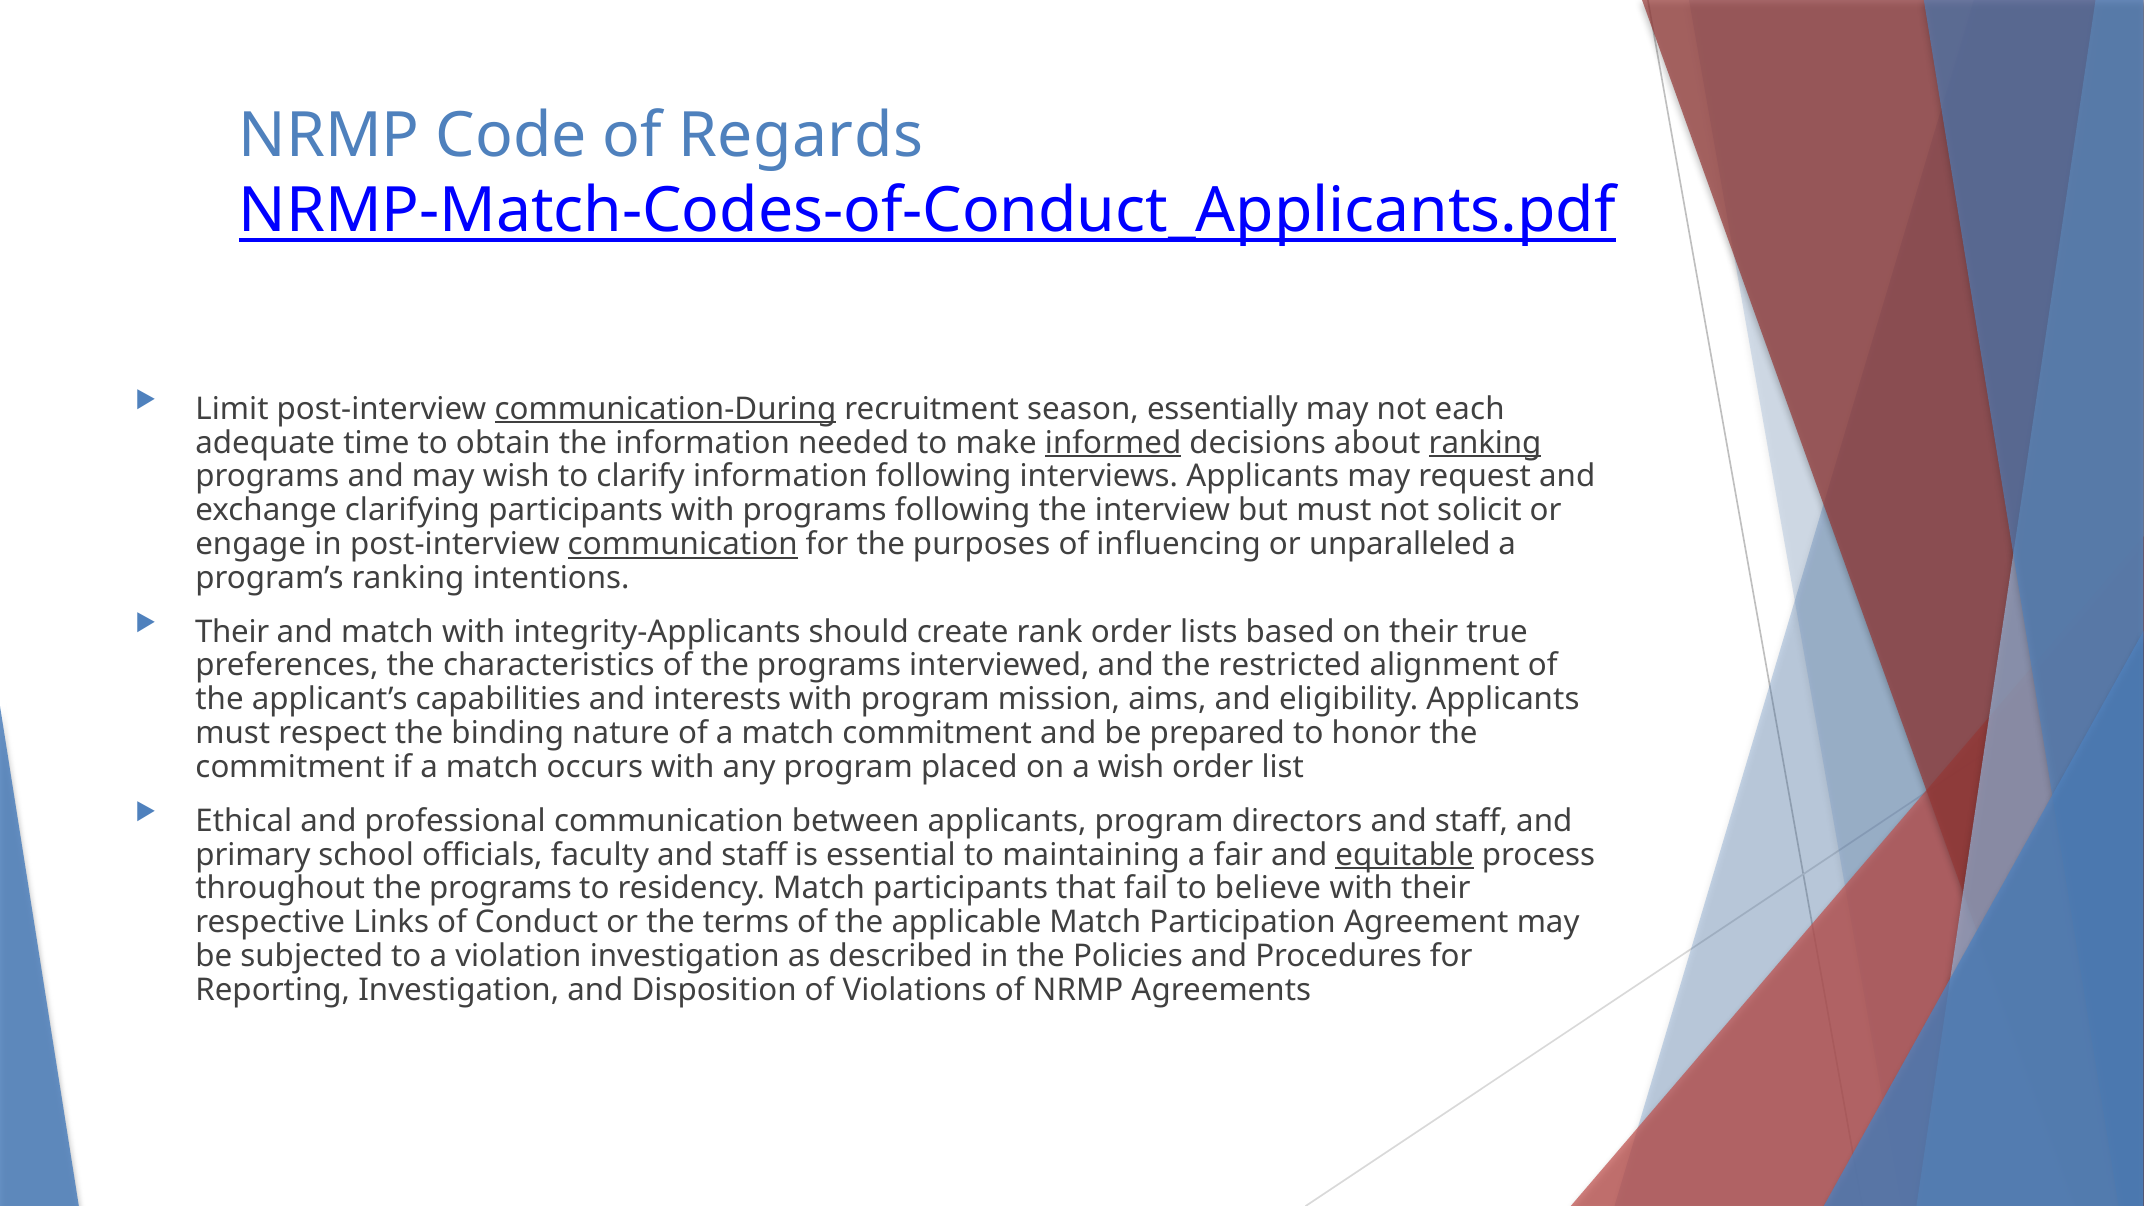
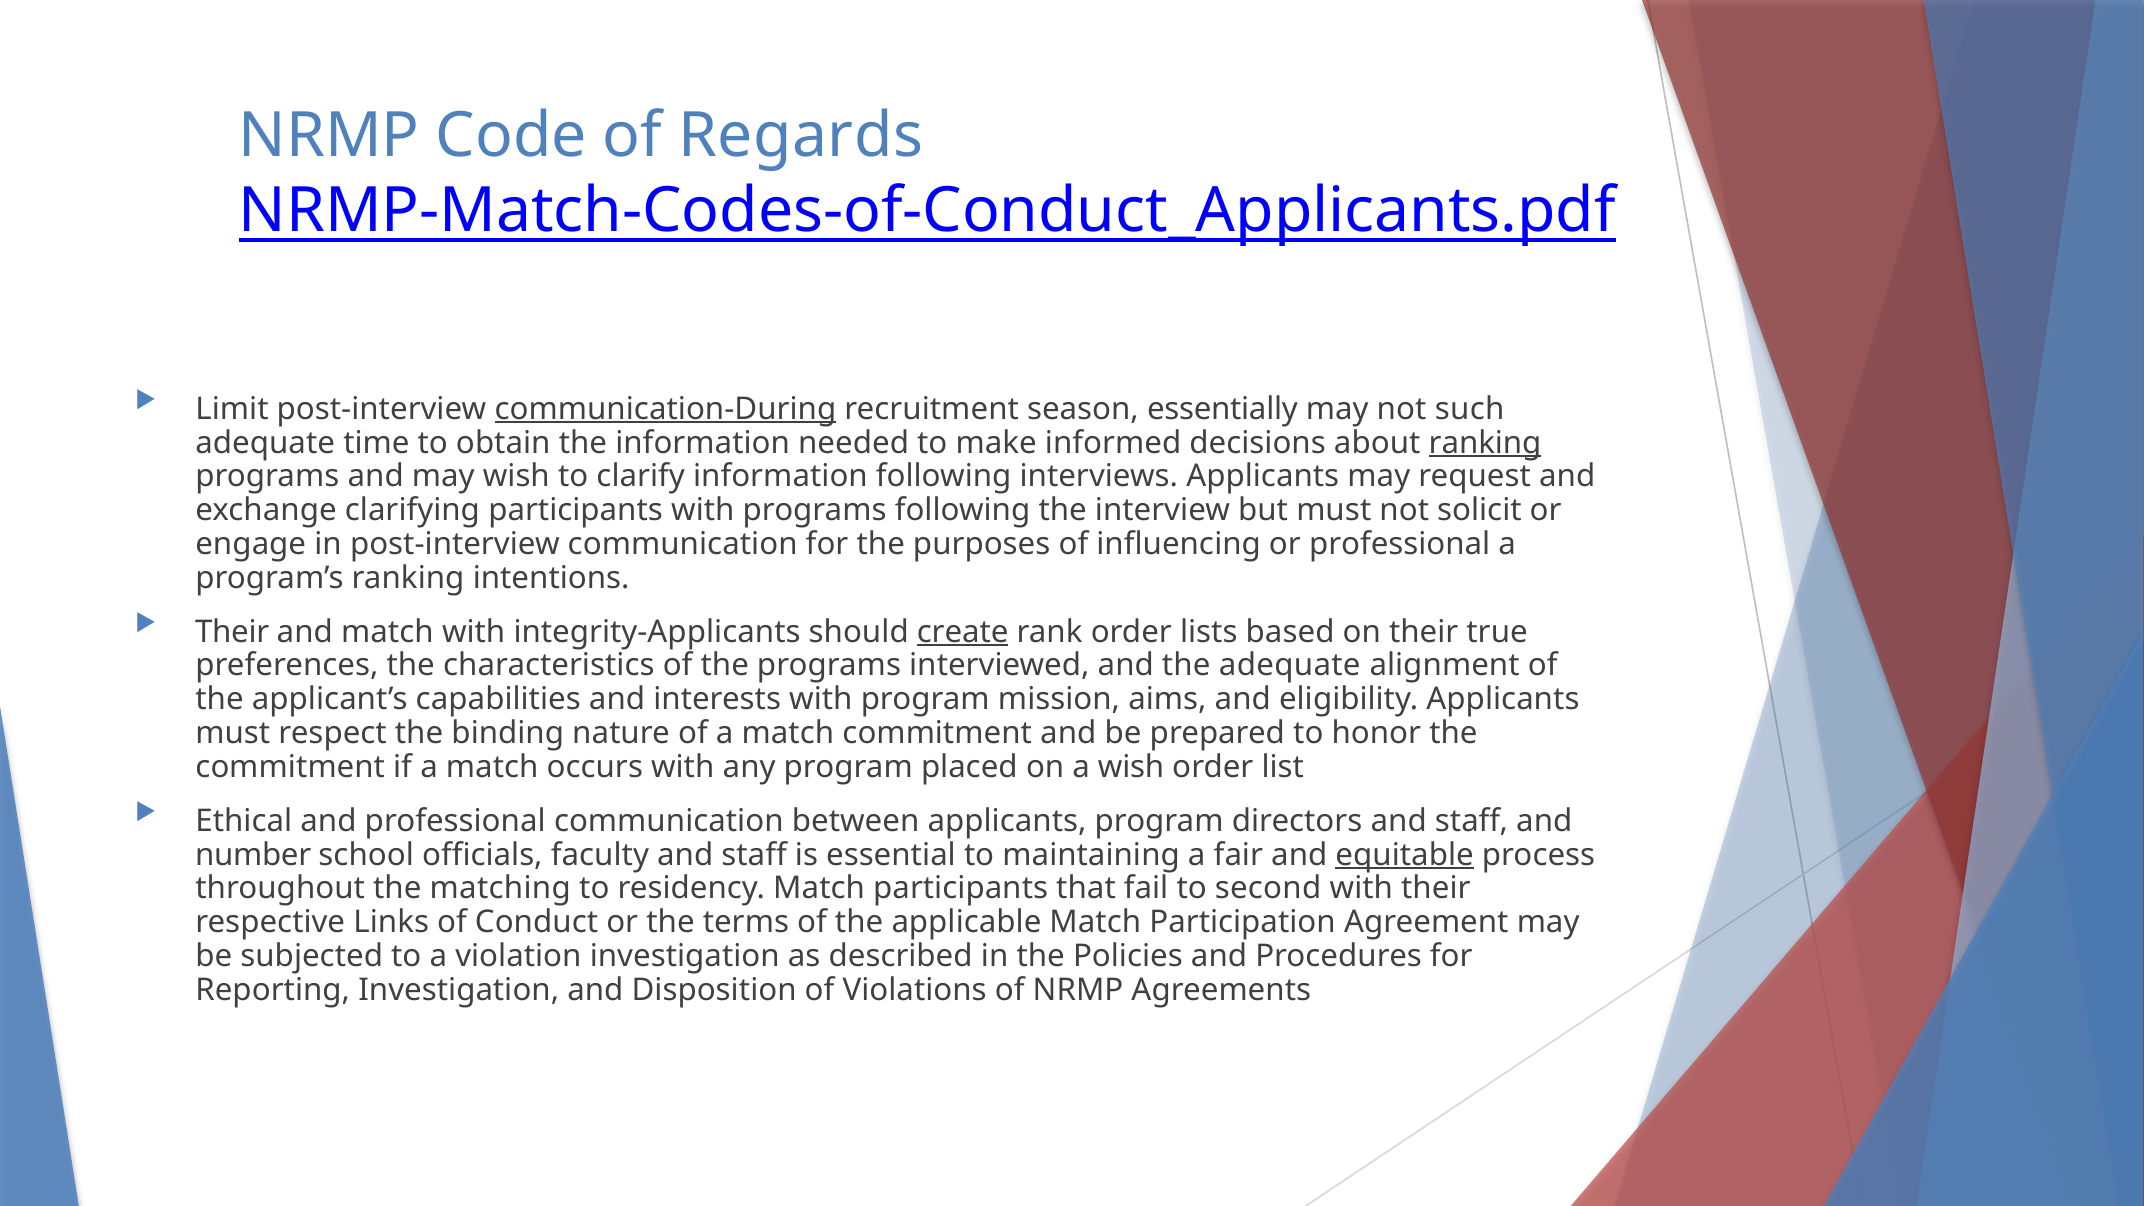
each: each -> such (1470, 409)
informed underline: present -> none (1113, 443)
communication underline: present -> none (683, 544)
or unparalleled: unparalleled -> professional (1400, 544)
create underline: none -> present (963, 632)
the restricted: restricted -> adequate (1290, 666)
primary: primary -> number (253, 855)
throughout the programs: programs -> matching (500, 889)
believe: believe -> second (1268, 889)
